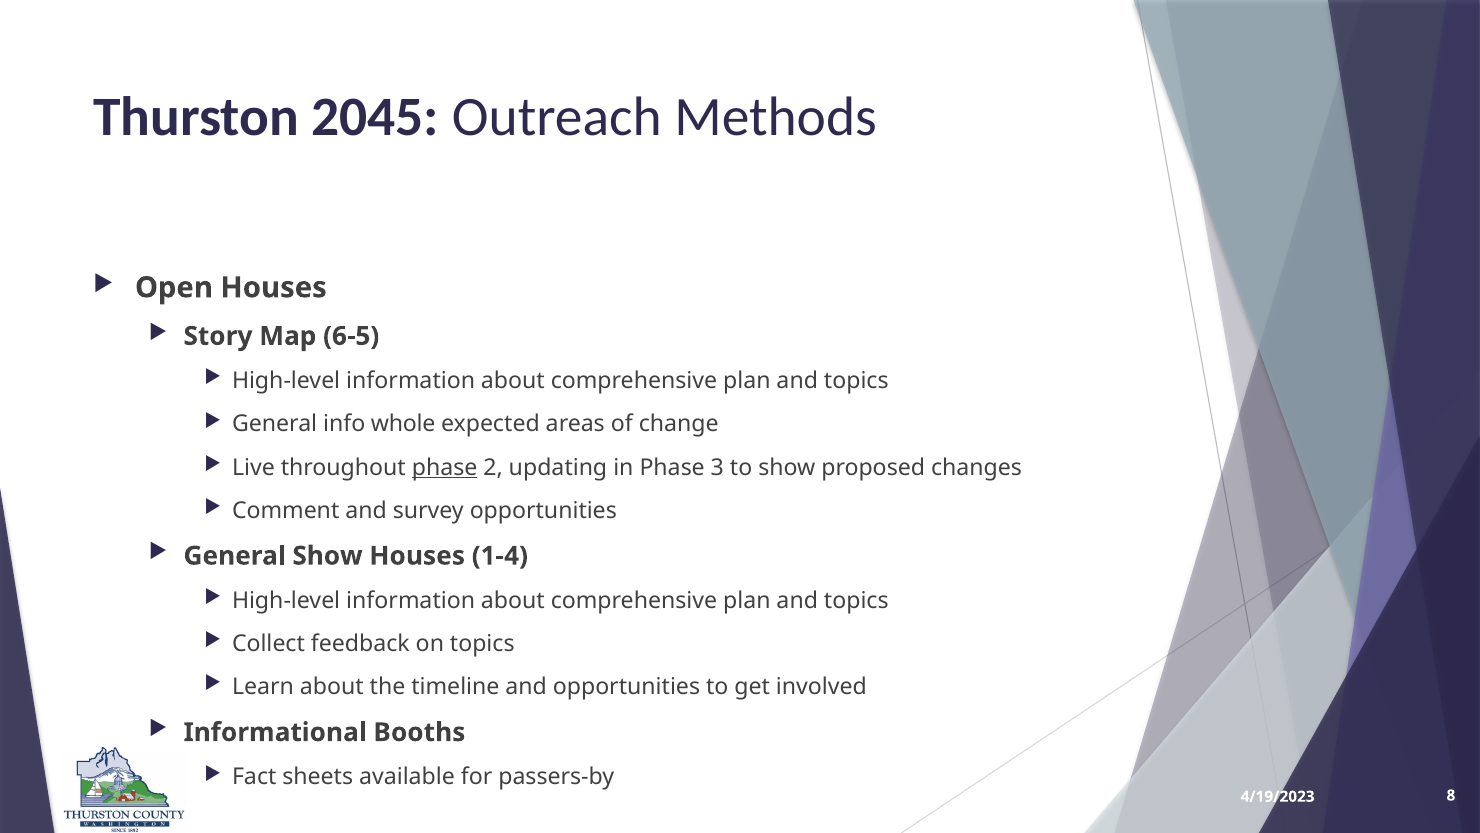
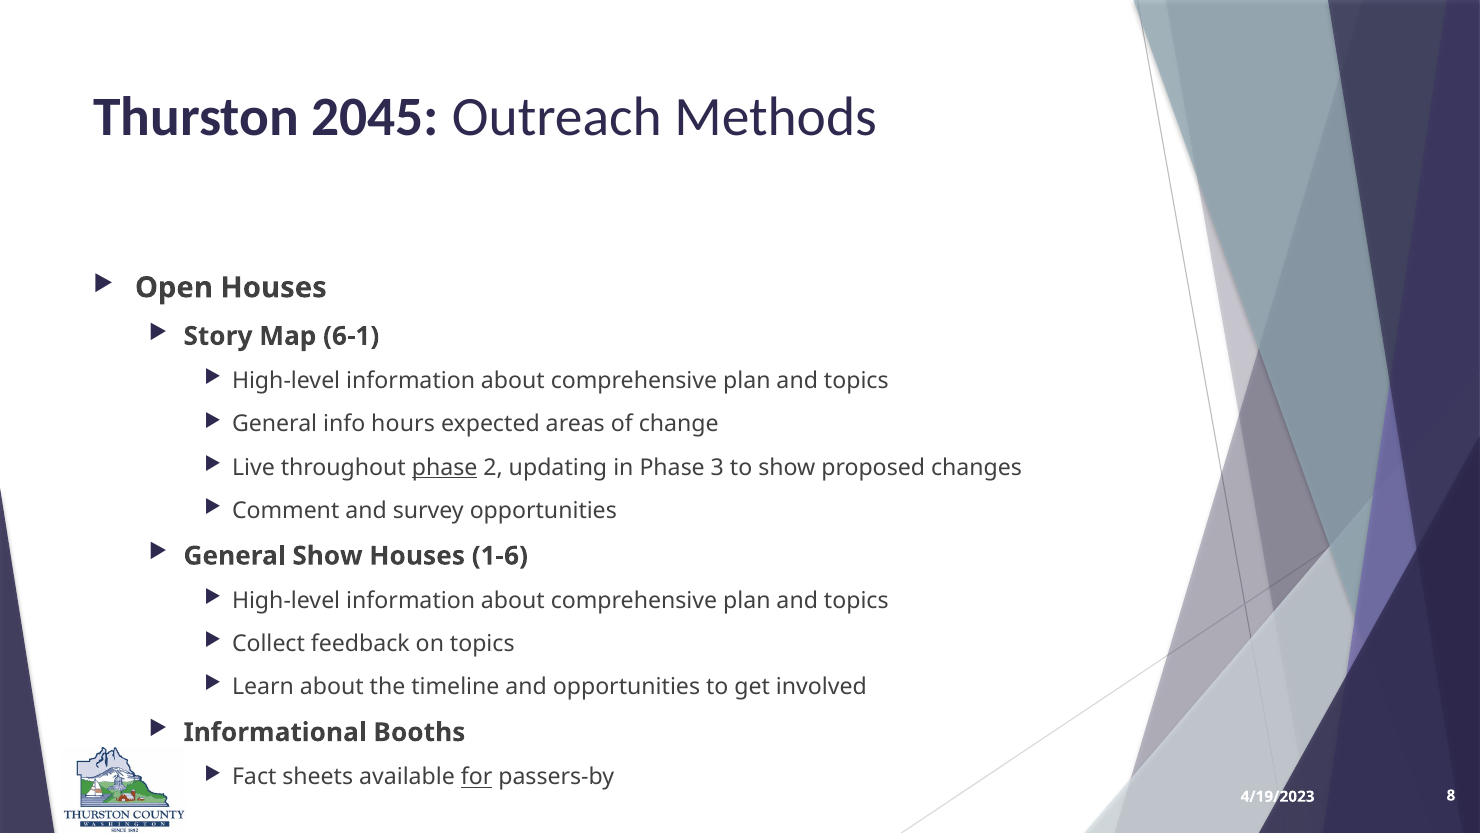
6-5: 6-5 -> 6-1 (351, 336)
whole: whole -> hours (403, 424)
1-4: 1-4 -> 1-6 (500, 556)
for underline: none -> present (477, 777)
